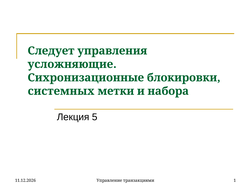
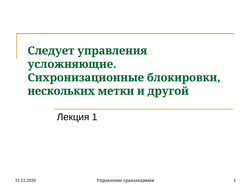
системных: системных -> нескольких (61, 91)
набора: набора -> другой (168, 91)
Лекция 5: 5 -> 1 (95, 117)
